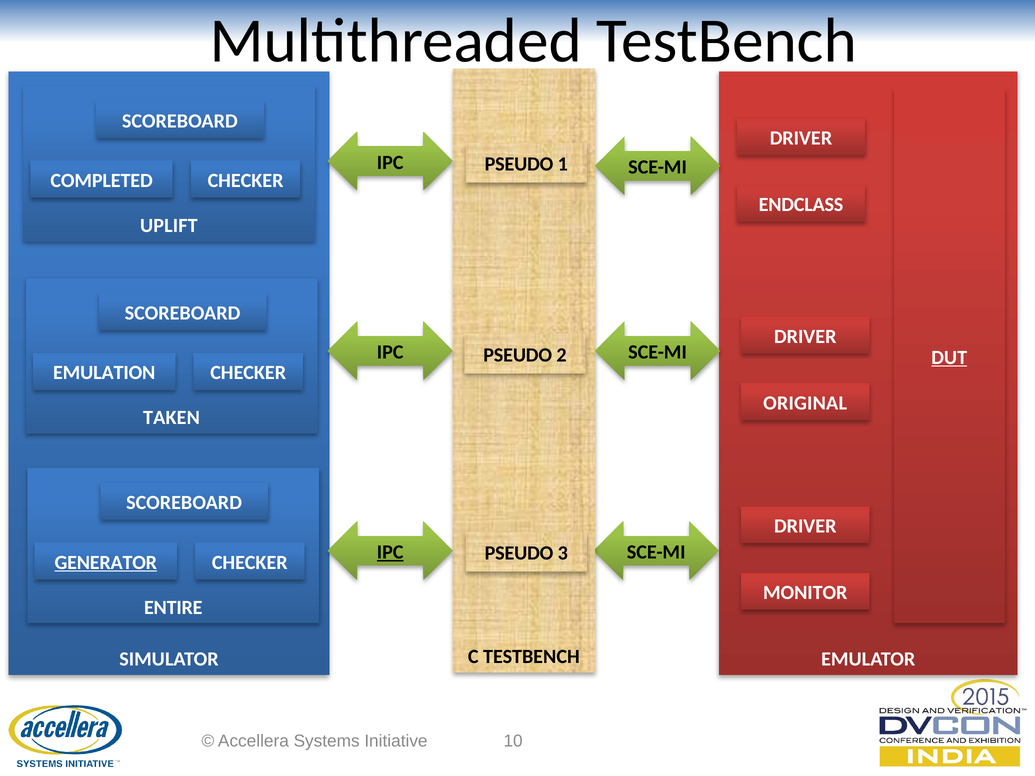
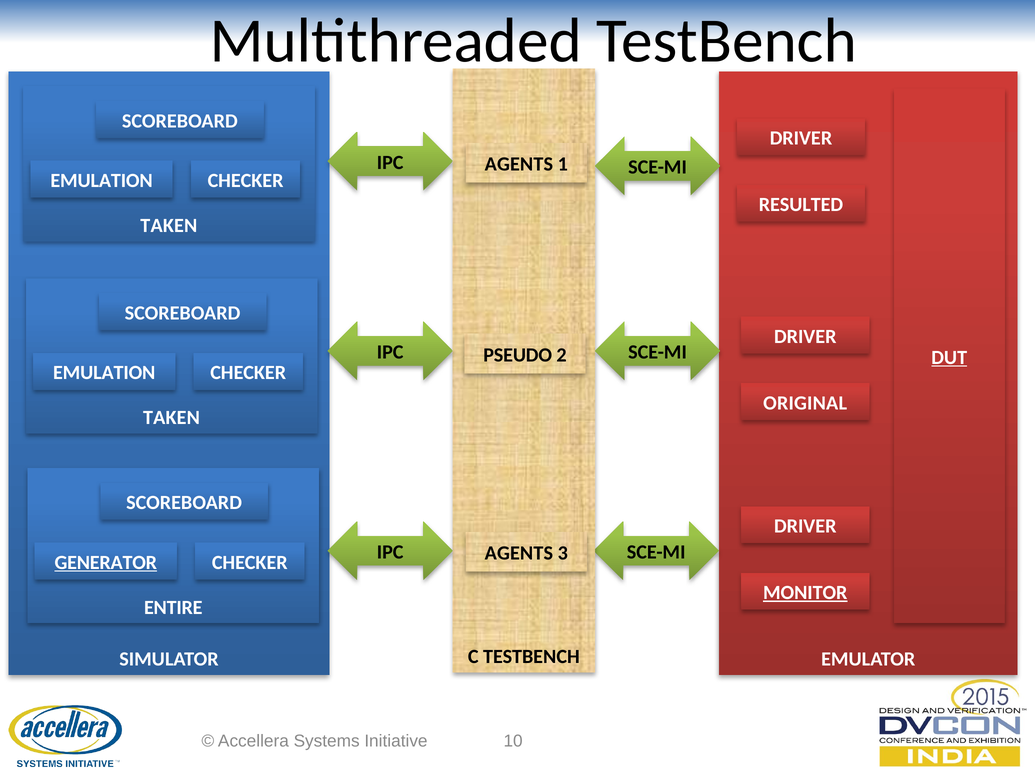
IPC PSEUDO: PSEUDO -> AGENTS (519, 164)
COMPLETED: COMPLETED -> EMULATION (102, 181)
ENDCLASS: ENDCLASS -> RESULTED (801, 205)
UPLIFT: UPLIFT -> TAKEN (169, 226)
IPC underline: present -> none (390, 552)
PSEUDO: PSEUDO -> AGENTS (519, 553)
MONITOR underline: none -> present (805, 593)
